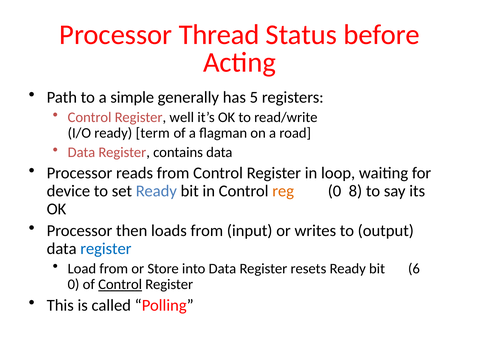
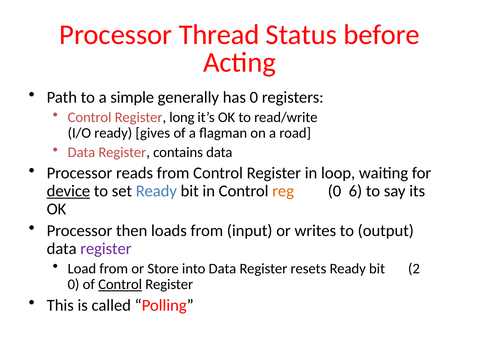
has 5: 5 -> 0 (254, 97)
well: well -> long (182, 117)
term: term -> gives (153, 133)
device underline: none -> present (68, 191)
8: 8 -> 6 (355, 191)
register colour: blue -> purple (106, 249)
6: 6 -> 2 (414, 269)
